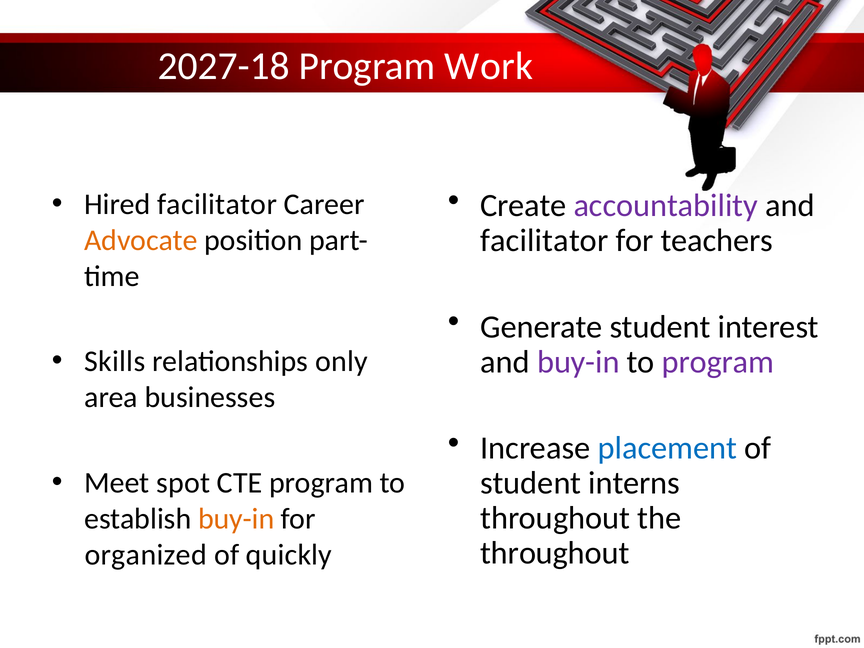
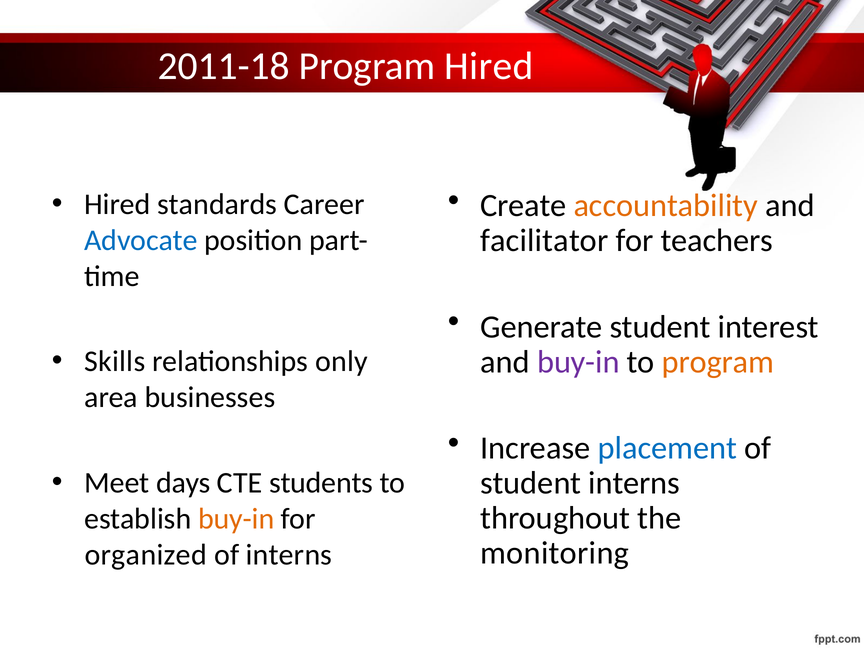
2027-18: 2027-18 -> 2011-18 (224, 66)
Program Work: Work -> Hired (489, 66)
accountability colour: purple -> orange (666, 206)
Hired facilitator: facilitator -> standards (217, 204)
Advocate colour: orange -> blue (141, 240)
program colour: purple -> orange (718, 362)
spot: spot -> days (183, 483)
CTE program: program -> students (321, 483)
throughout: throughout -> monitoring (555, 553)
of quickly: quickly -> interns (289, 555)
